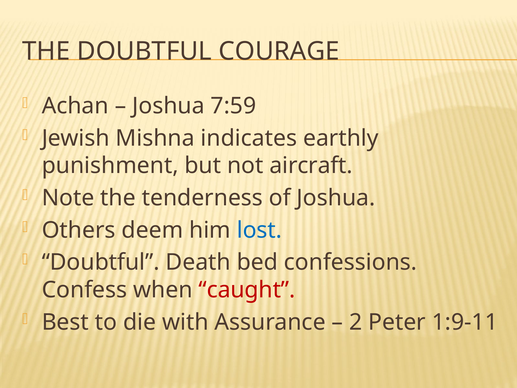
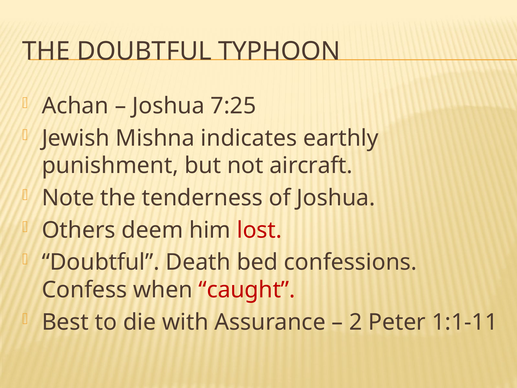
COURAGE: COURAGE -> TYPHOON (279, 51)
7:59: 7:59 -> 7:25 (233, 106)
lost colour: blue -> red (259, 230)
1:9-11: 1:9-11 -> 1:1-11 (465, 322)
